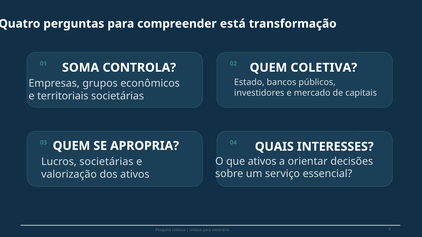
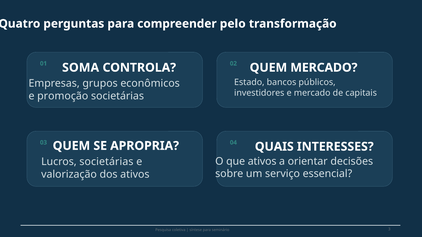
está: está -> pelo (233, 24)
QUEM COLETIVA: COLETIVA -> MERCADO (324, 68)
territoriais: territoriais -> promoção (63, 96)
